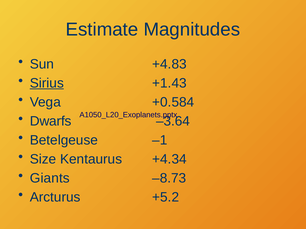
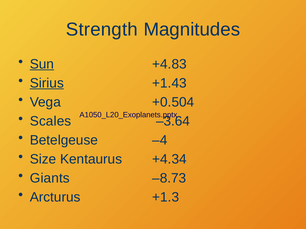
Estimate: Estimate -> Strength (102, 30)
Sun underline: none -> present (42, 64)
+0.584: +0.584 -> +0.504 (173, 102)
Dwarfs: Dwarfs -> Scales (51, 121)
–1: –1 -> –4 (160, 140)
+5.2: +5.2 -> +1.3 (166, 198)
